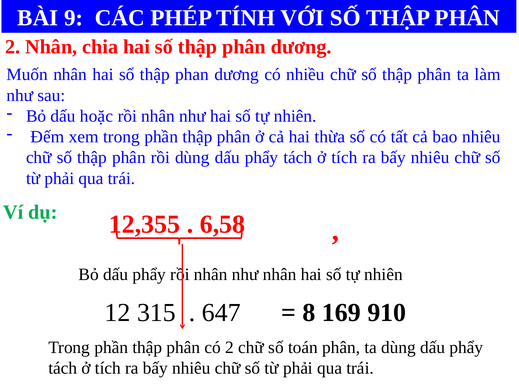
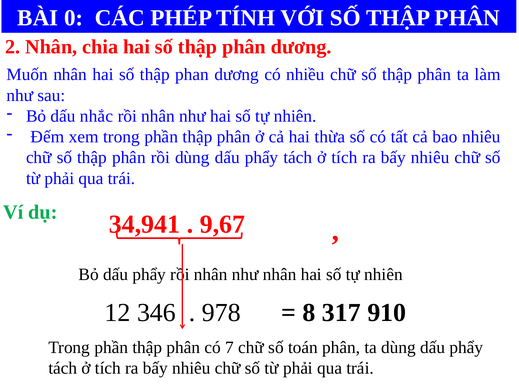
9: 9 -> 0 (74, 18)
hoặc: hoặc -> nhắc (97, 116)
12,355: 12,355 -> 34,941 (145, 224)
6,58: 6,58 -> 9,67 (222, 224)
315: 315 -> 346 (156, 313)
647: 647 -> 978 (221, 313)
169: 169 -> 317 (341, 313)
có 2: 2 -> 7 (230, 348)
